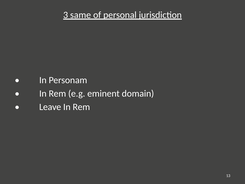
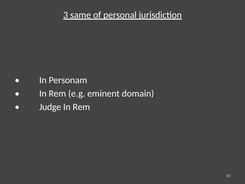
Leave: Leave -> Judge (50, 107)
